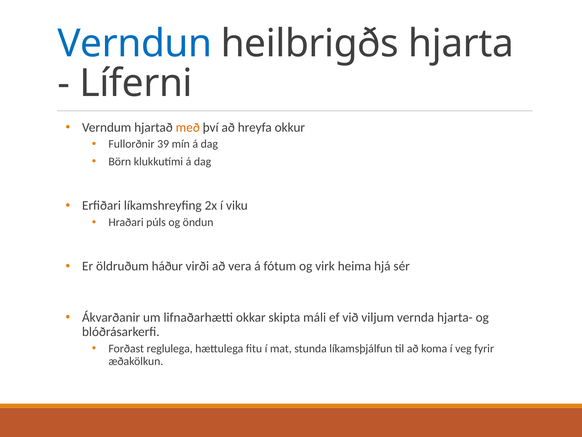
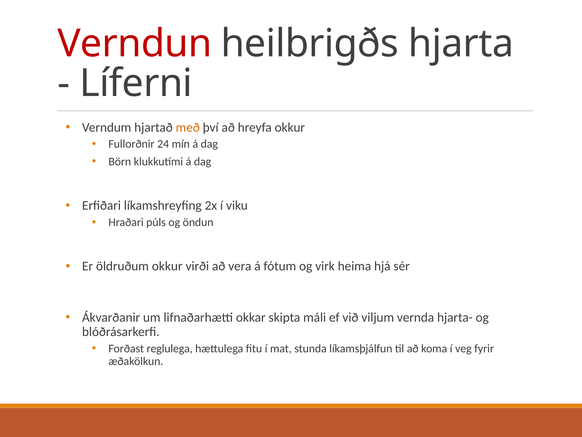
Verndun colour: blue -> red (135, 44)
39: 39 -> 24 (163, 144)
öldruðum háður: háður -> okkur (167, 266)
